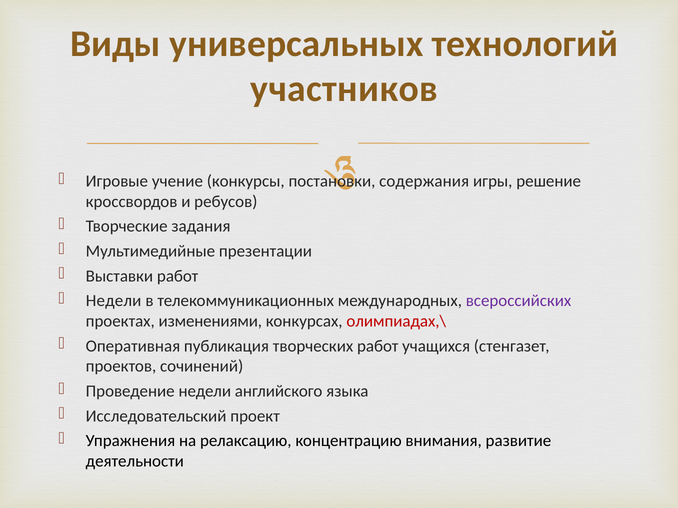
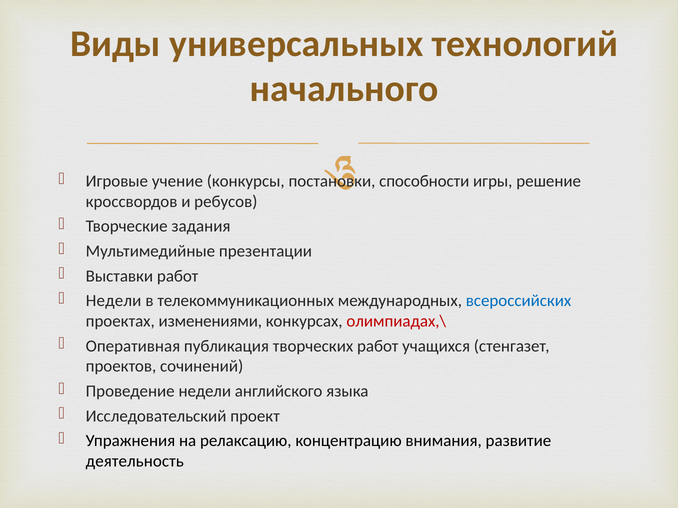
участников: участников -> начального (344, 89)
содержания: содержания -> способности (424, 181)
всероссийских colour: purple -> blue (519, 301)
деятельности: деятельности -> деятельность (135, 462)
